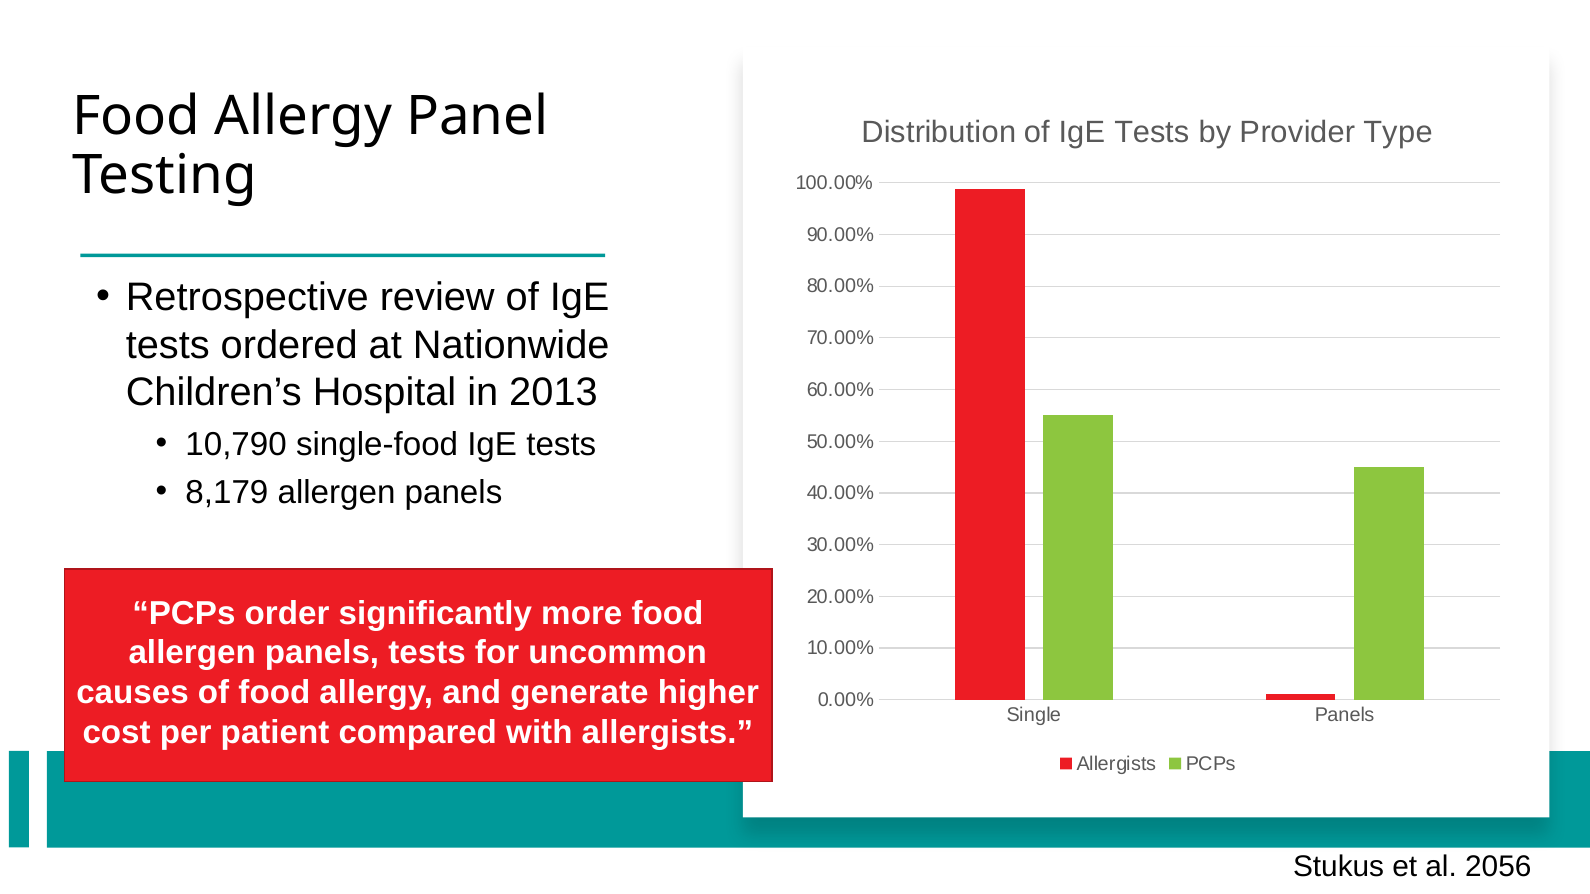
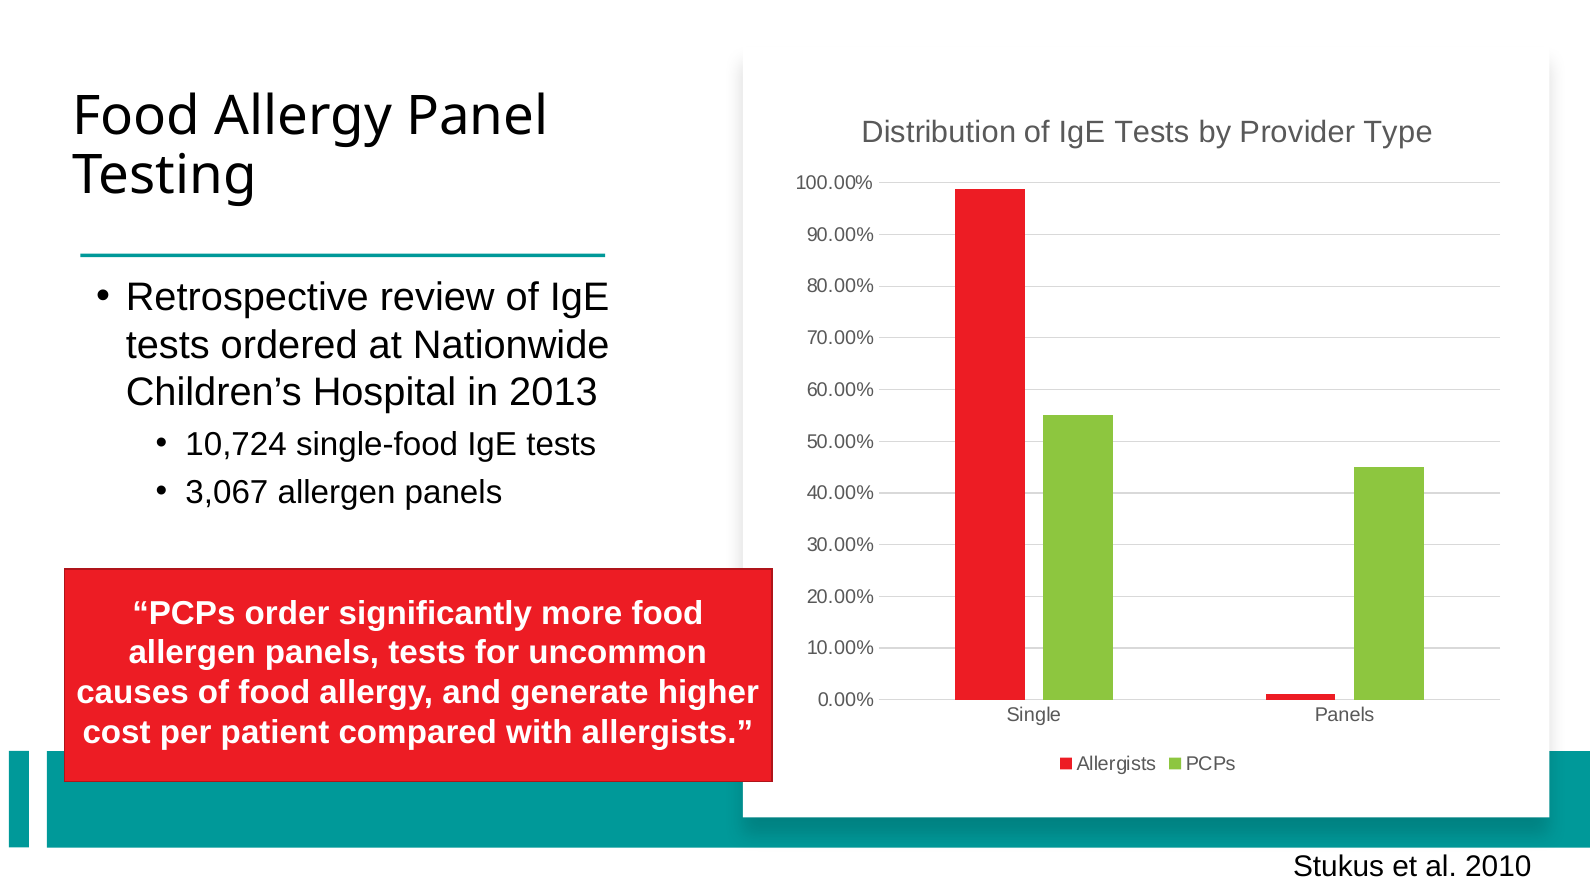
10,790: 10,790 -> 10,724 (236, 444)
8,179: 8,179 -> 3,067 (227, 493)
2056: 2056 -> 2010 (1498, 867)
